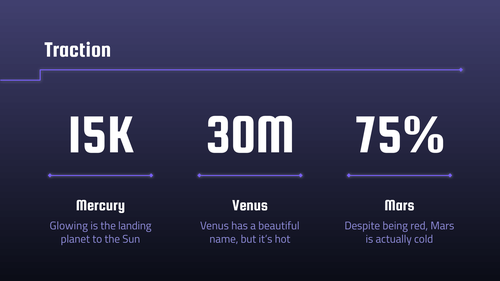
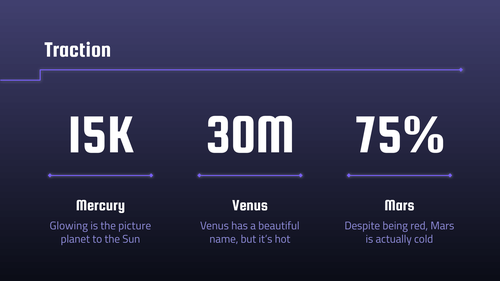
landing: landing -> picture (135, 226)
